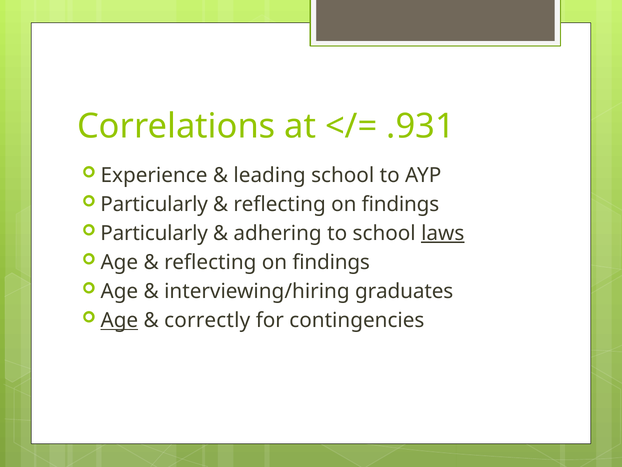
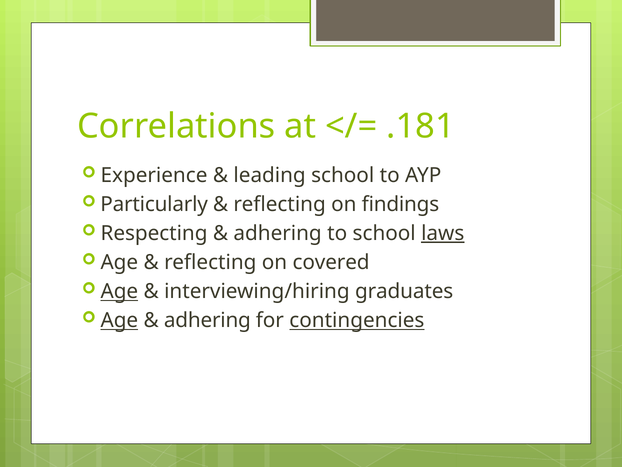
.931: .931 -> .181 (421, 126)
Particularly: Particularly -> Respecting (154, 233)
findings: findings -> covered (331, 262)
Age underline: none -> present (119, 291)
correctly: correctly -> adhering (207, 320)
contingencies underline: none -> present (357, 320)
